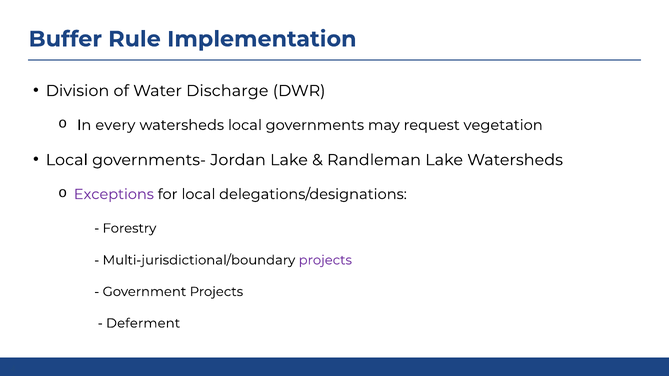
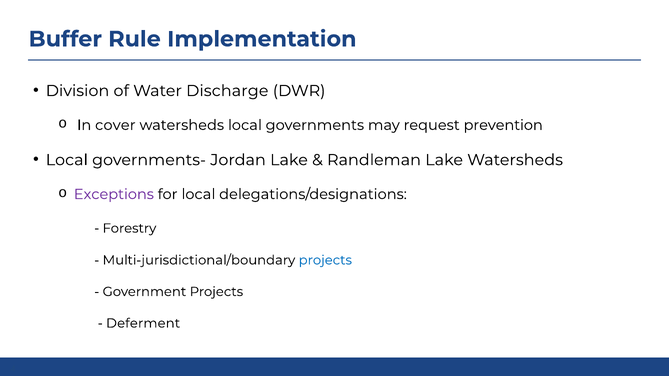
every: every -> cover (115, 125)
vegetation: vegetation -> prevention (503, 125)
projects colour: purple -> blue (325, 260)
